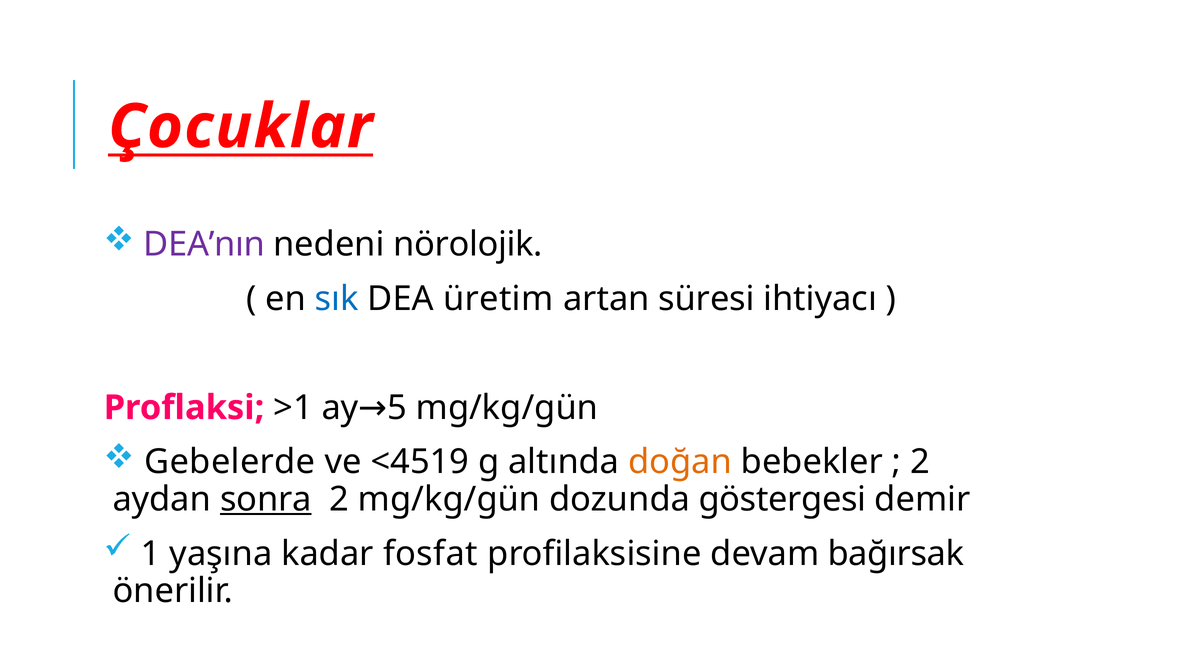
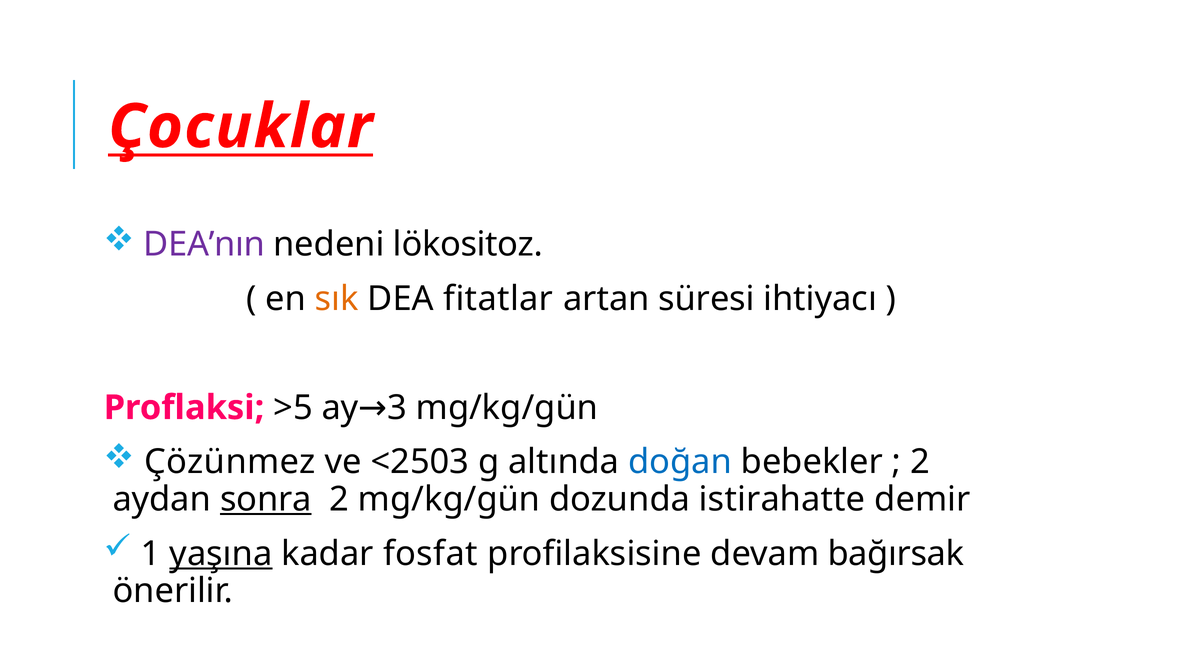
nörolojik: nörolojik -> lökositoz (468, 244)
sık colour: blue -> orange (337, 299)
üretim: üretim -> fitatlar (498, 299)
>1: >1 -> >5 (293, 408)
5: 5 -> 3 (397, 408)
Gebelerde: Gebelerde -> Çözünmez (230, 462)
<4519: <4519 -> <2503 (420, 462)
doğan colour: orange -> blue (680, 462)
göstergesi: göstergesi -> istirahatte (782, 499)
yaşına underline: none -> present (221, 554)
